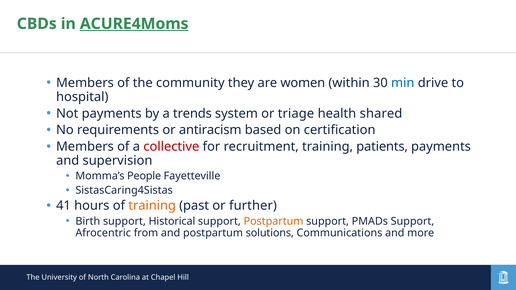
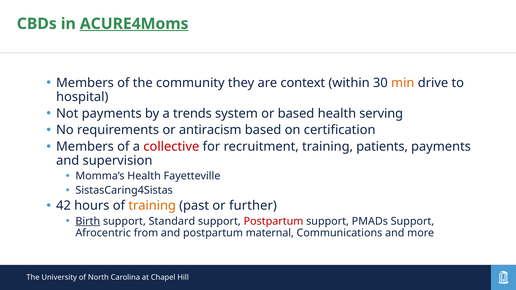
women: women -> context (303, 83)
min colour: blue -> orange (403, 83)
or triage: triage -> based (296, 114)
shared: shared -> serving (381, 114)
Momma’s People: People -> Health (144, 176)
41: 41 -> 42 (63, 206)
Birth underline: none -> present (88, 221)
Historical: Historical -> Standard (172, 221)
Postpartum colour: orange -> red (273, 221)
solutions: solutions -> maternal (270, 233)
